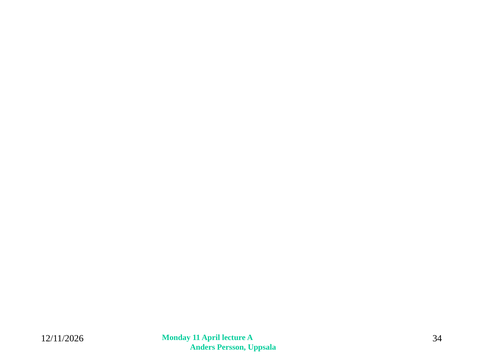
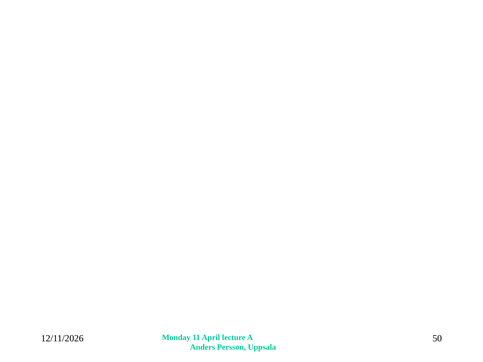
34: 34 -> 50 (437, 339)
